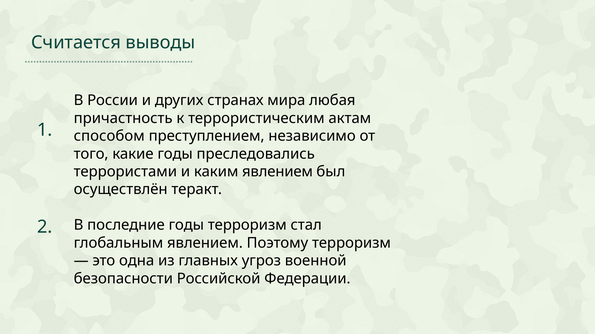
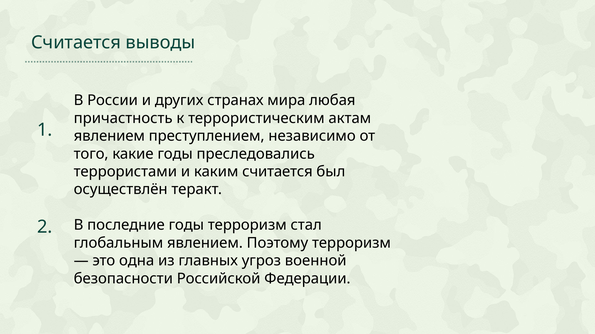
способом: способом -> явлением (109, 136)
каким явлением: явлением -> считается (277, 172)
